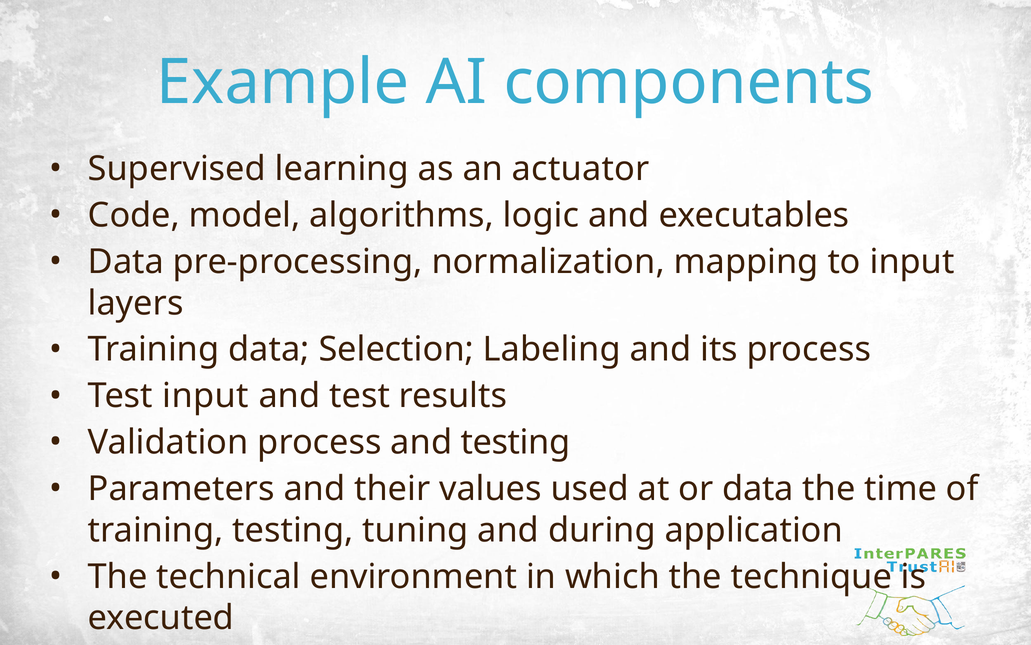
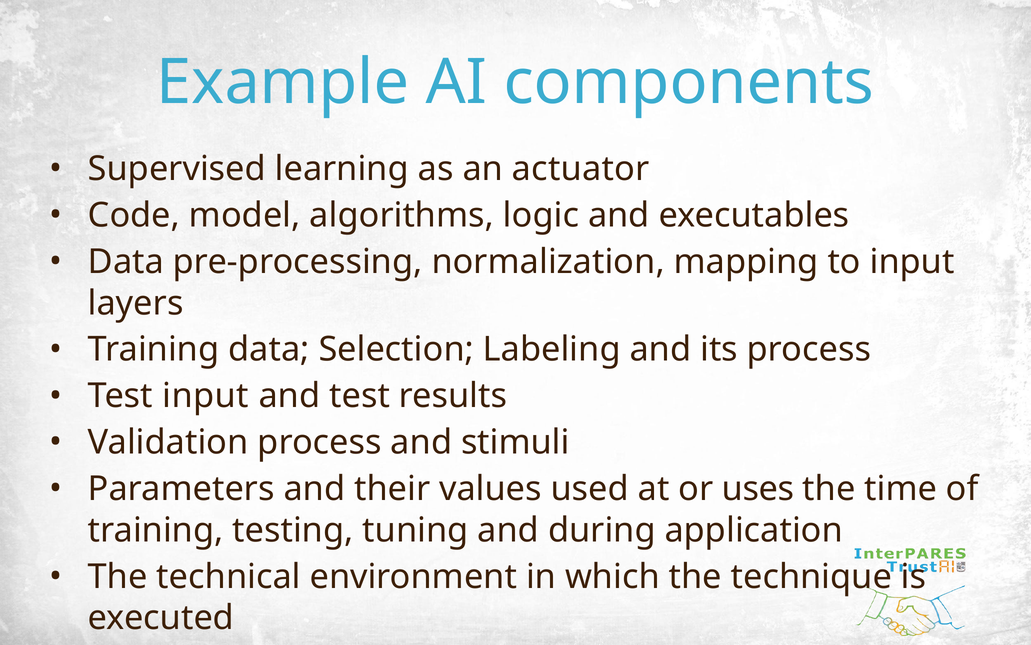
and testing: testing -> stimuli (515, 442)
or data: data -> uses (758, 488)
